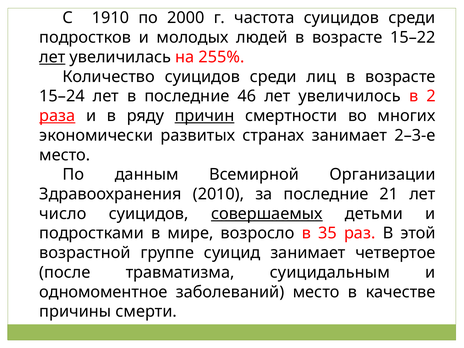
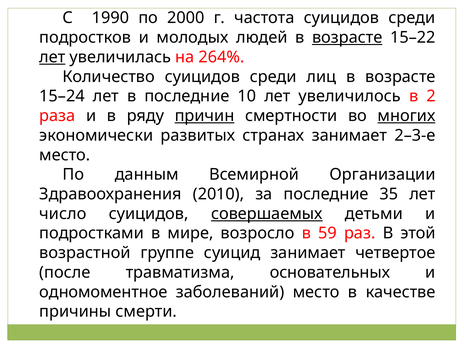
1910: 1910 -> 1990 (110, 18)
возрасте underline: none -> present (347, 38)
255%: 255% -> 264% (222, 57)
46: 46 -> 10 (247, 96)
раза underline: present -> none (57, 116)
многих underline: none -> present (407, 116)
21: 21 -> 35 (389, 194)
35: 35 -> 59 (328, 233)
суицидальным: суицидальным -> основательных (330, 272)
